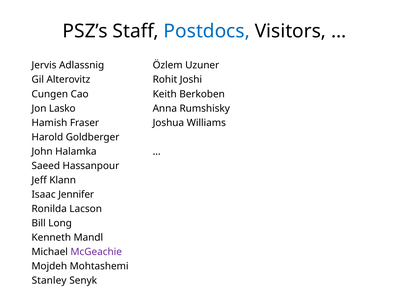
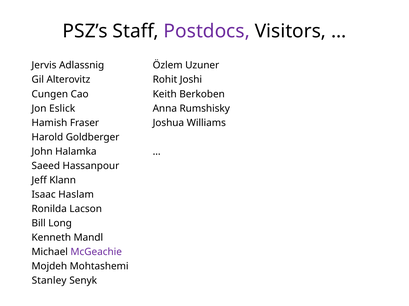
Postdocs colour: blue -> purple (207, 31)
Lasko: Lasko -> Eslick (62, 109)
Jennifer: Jennifer -> Haslam (76, 195)
